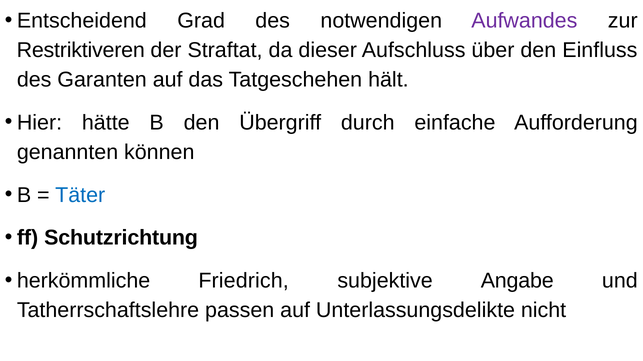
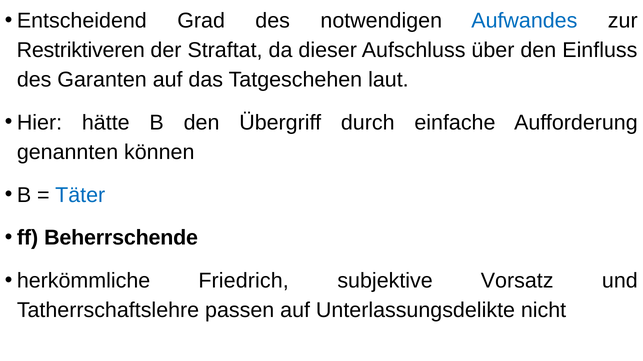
Aufwandes colour: purple -> blue (524, 21)
hält: hält -> laut (388, 80)
Schutzrichtung: Schutzrichtung -> Beherrschende (121, 238)
Angabe: Angabe -> Vorsatz (517, 281)
